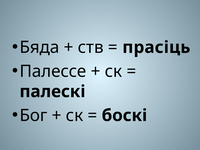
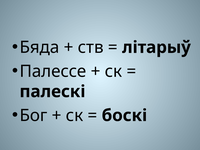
прасіць: прасіць -> літарыў (156, 47)
